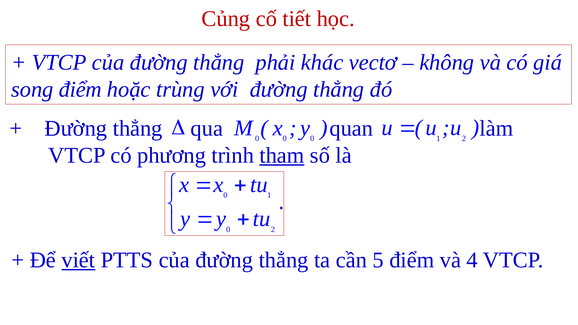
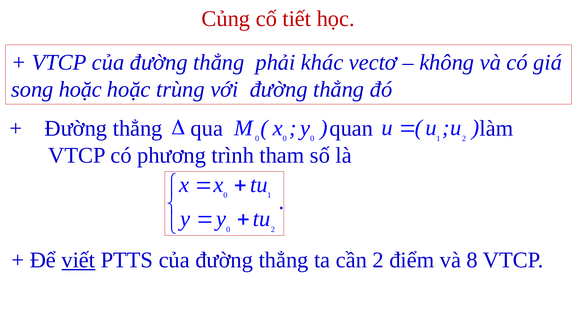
song điểm: điểm -> hoặc (80, 90)
tham underline: present -> none (282, 155)
cần 5: 5 -> 2 (378, 260)
4: 4 -> 8 (472, 260)
